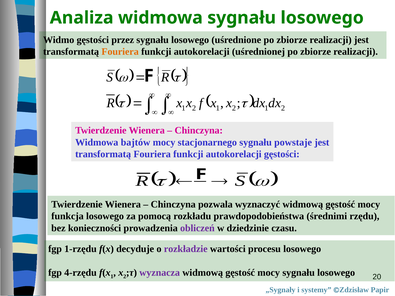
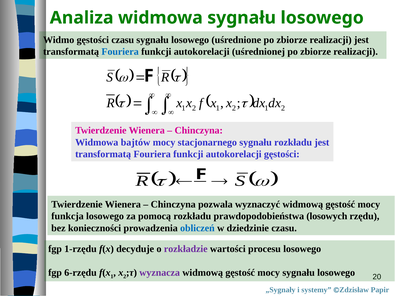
gęstości przez: przez -> czasu (123, 40)
Fouriera colour: orange -> blue (120, 52)
sygnału powstaje: powstaje -> rozkładu (293, 142)
średnimi: średnimi -> losowych (327, 216)
obliczeń colour: purple -> blue (197, 228)
4-rzędu: 4-rzędu -> 6-rzędu (80, 273)
